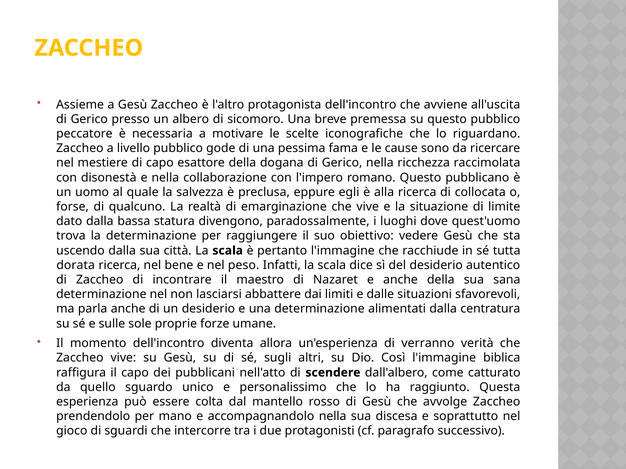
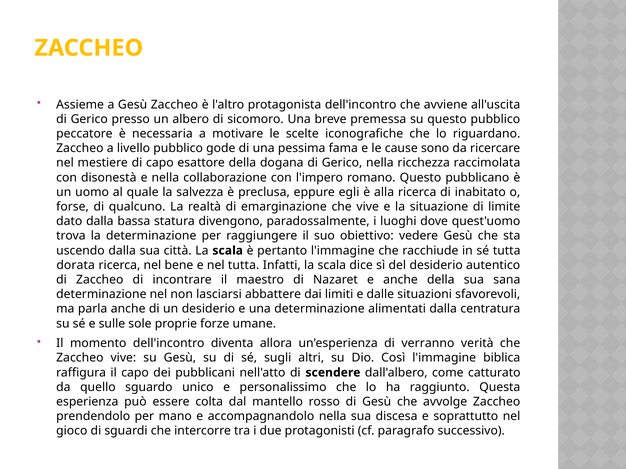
collocata: collocata -> inabitato (480, 192)
nel peso: peso -> tutta (244, 265)
